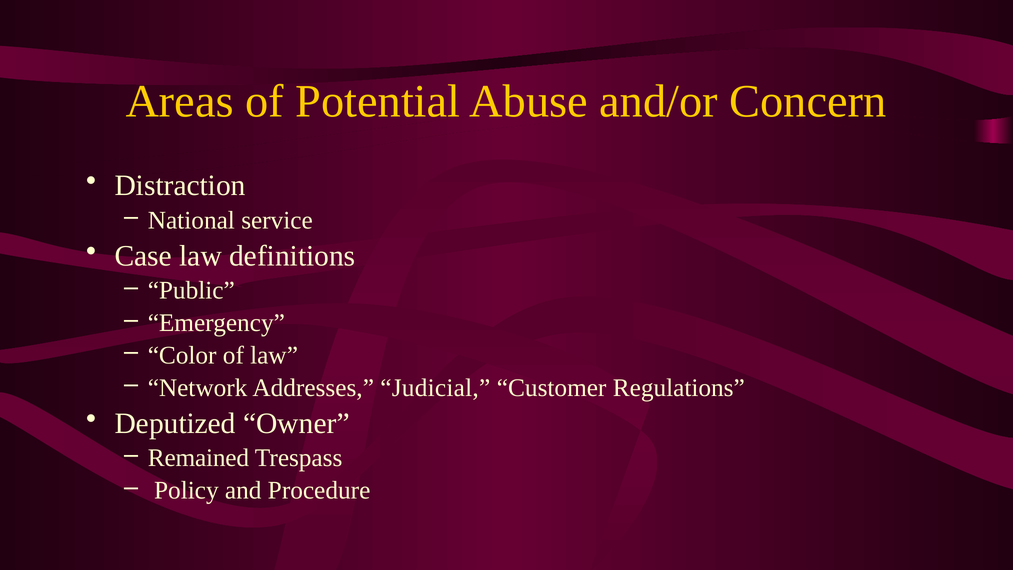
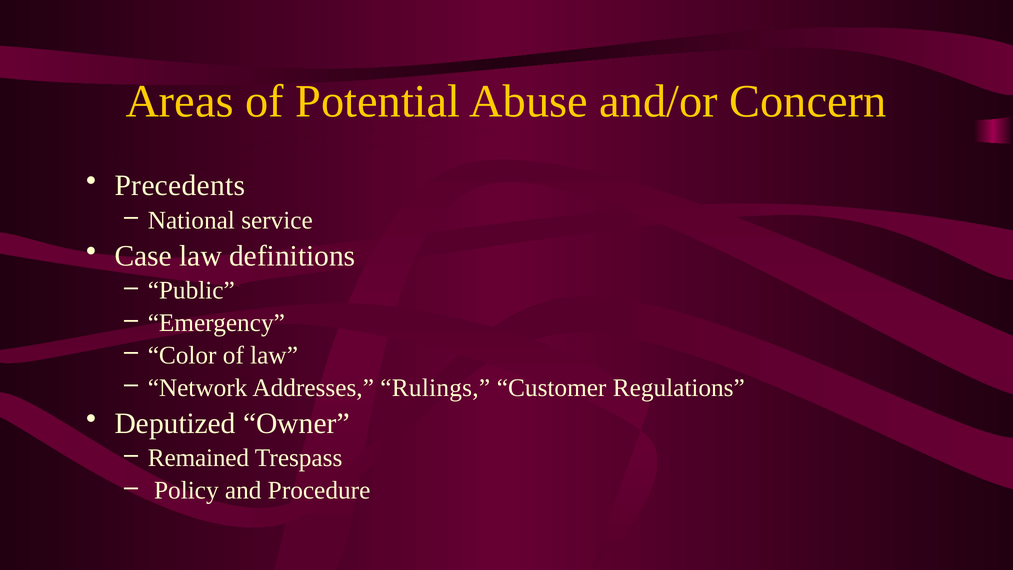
Distraction: Distraction -> Precedents (180, 185)
Judicial: Judicial -> Rulings (435, 388)
